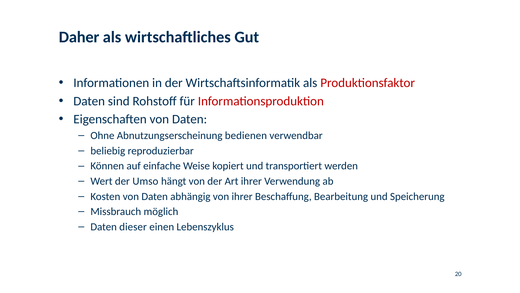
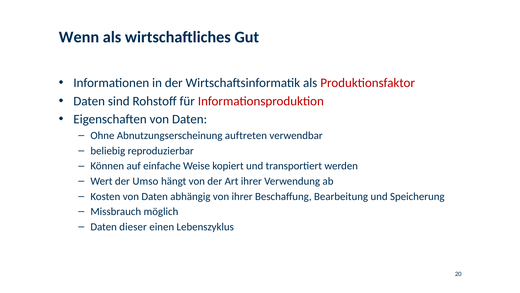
Daher: Daher -> Wenn (79, 37)
bedienen: bedienen -> auftreten (246, 135)
